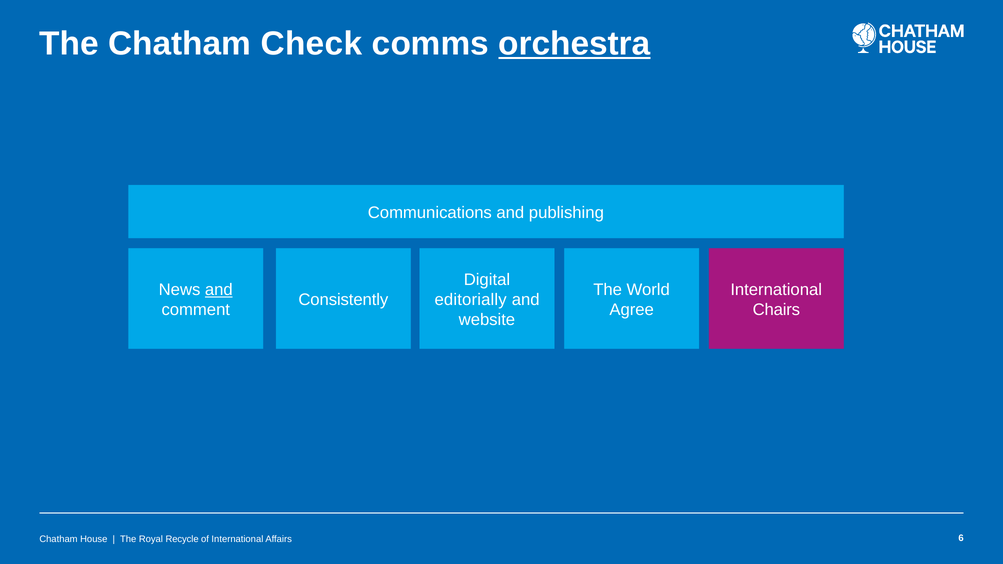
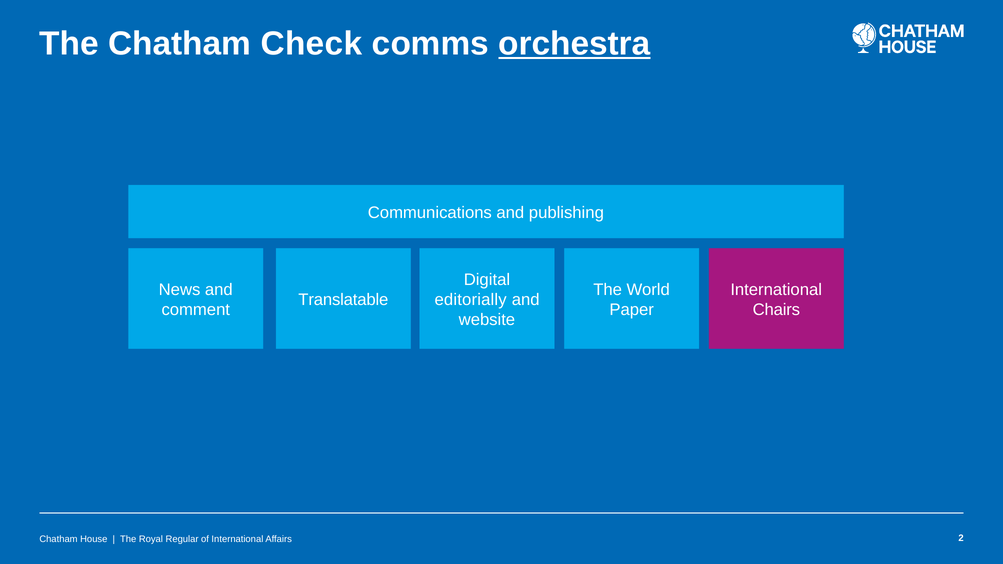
and underline: present -> none (219, 290)
Consistently: Consistently -> Translatable (343, 300)
Agree: Agree -> Paper (632, 310)
Recycle: Recycle -> Regular (182, 539)
6: 6 -> 2 (961, 539)
